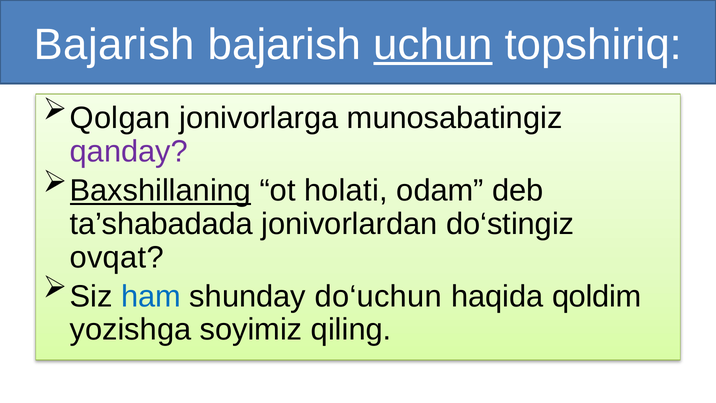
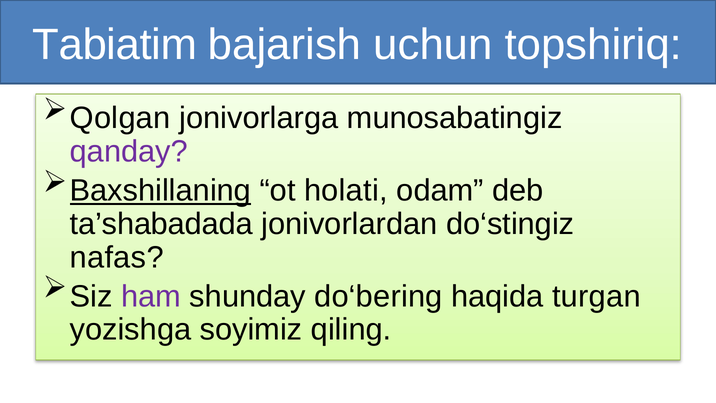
Bajarish: Bajarish -> Tabiatim (115, 45)
uchun underline: present -> none (433, 45)
ovqat: ovqat -> nafas (117, 257)
ham colour: blue -> purple (151, 296)
do‘uchun: do‘uchun -> do‘bering (378, 296)
qoldim: qoldim -> turgan (596, 296)
